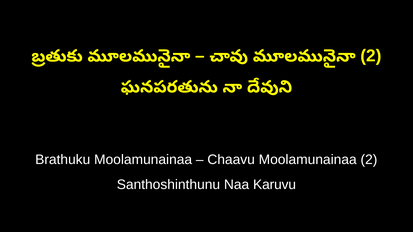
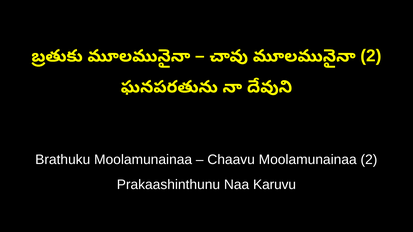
Santhoshinthunu: Santhoshinthunu -> Prakaashinthunu (168, 185)
